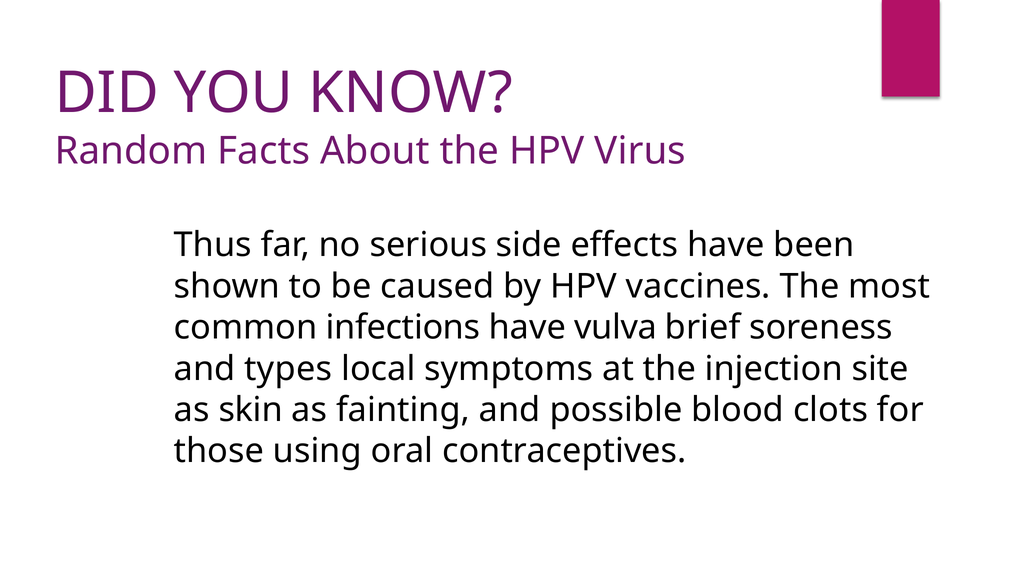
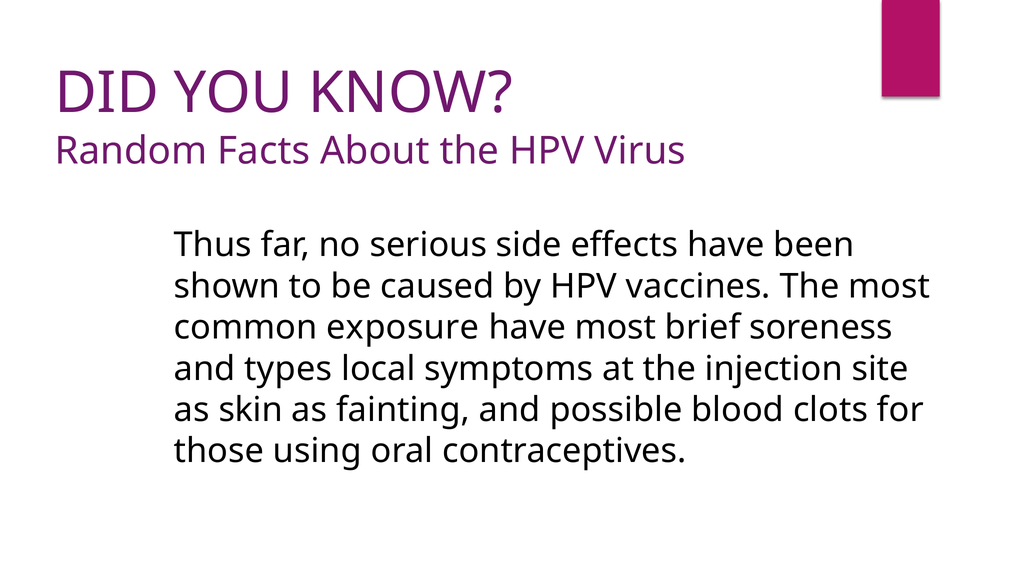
infections: infections -> exposure (403, 328)
have vulva: vulva -> most (616, 328)
